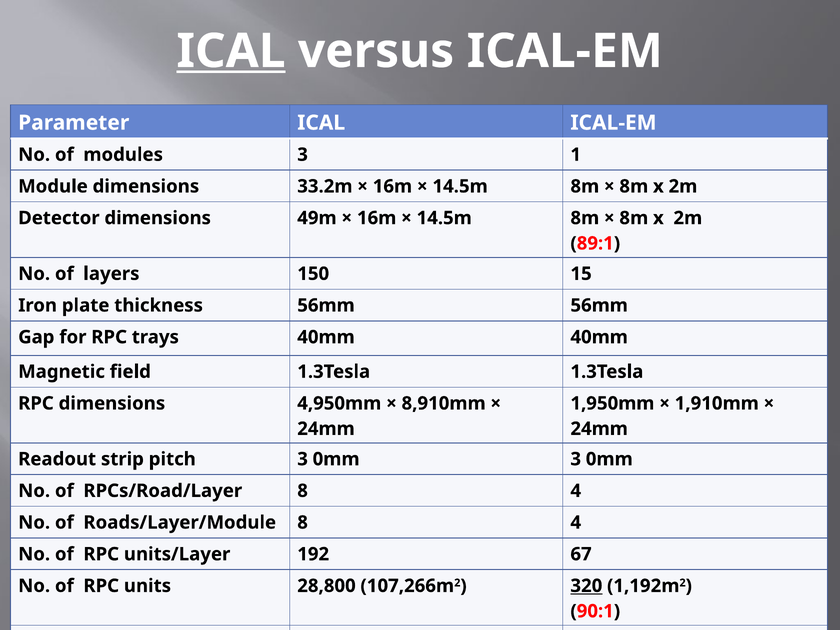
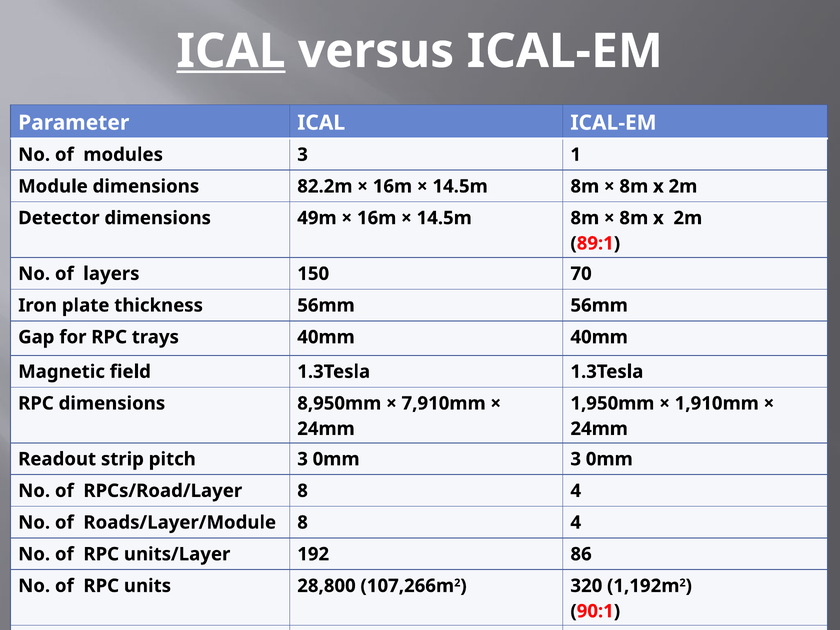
33.2m: 33.2m -> 82.2m (325, 186)
15: 15 -> 70 (581, 274)
4,950mm: 4,950mm -> 8,950mm (339, 403)
8,910mm: 8,910mm -> 7,910mm (444, 403)
67: 67 -> 86 (581, 554)
320 underline: present -> none (586, 586)
